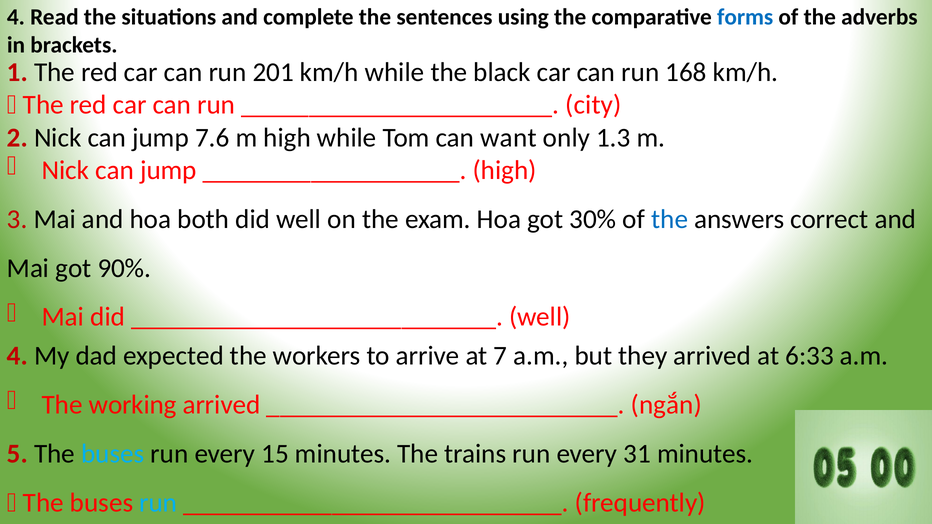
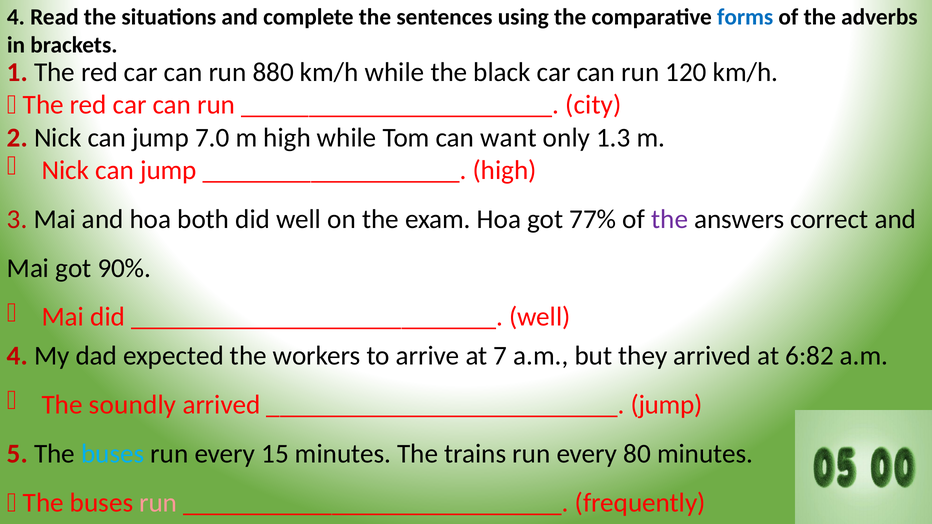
201: 201 -> 880 (273, 72)
168: 168 -> 120 (686, 72)
7.6: 7.6 -> 7.0 (212, 138)
30%: 30% -> 77% (593, 219)
the colour: blue -> purple (670, 219)
6:33: 6:33 -> 6:82 (810, 356)
working: working -> soundly (133, 405)
ngắn: ngắn -> jump (667, 405)
31: 31 -> 80 (637, 454)
run colour: light blue -> pink (158, 503)
